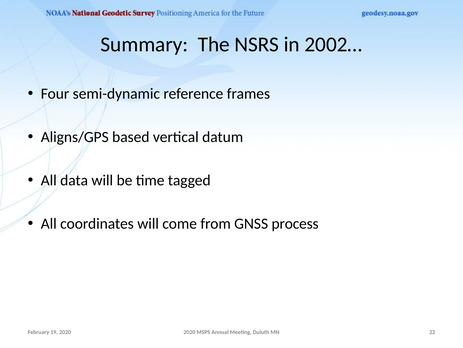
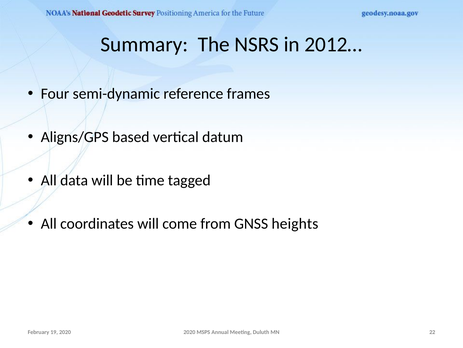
2002…: 2002… -> 2012… (333, 44)
process: process -> heights (295, 223)
